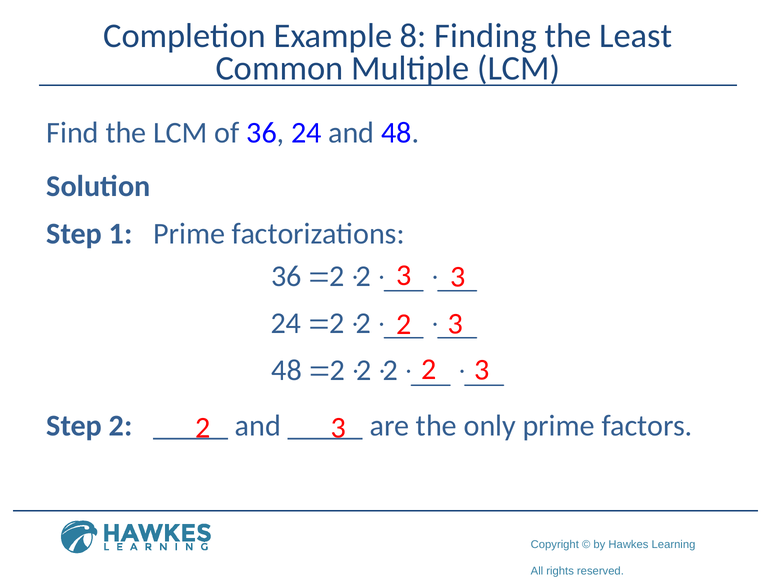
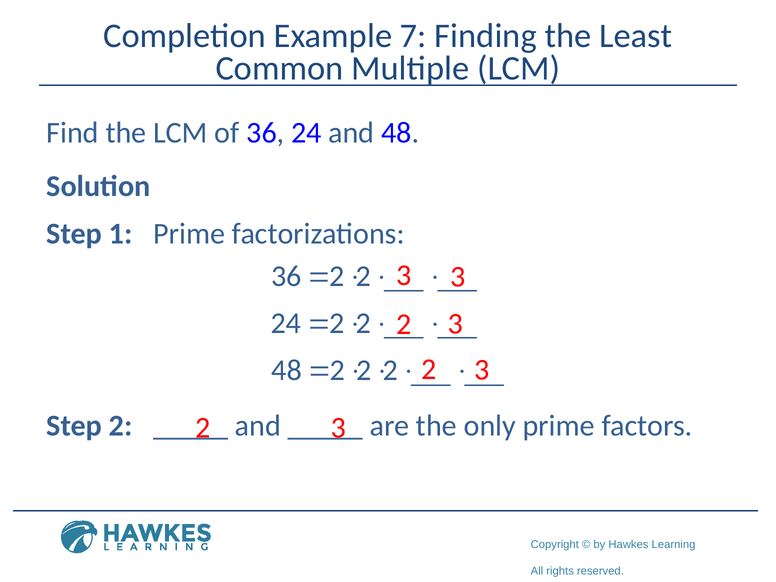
8: 8 -> 7 (413, 36)
